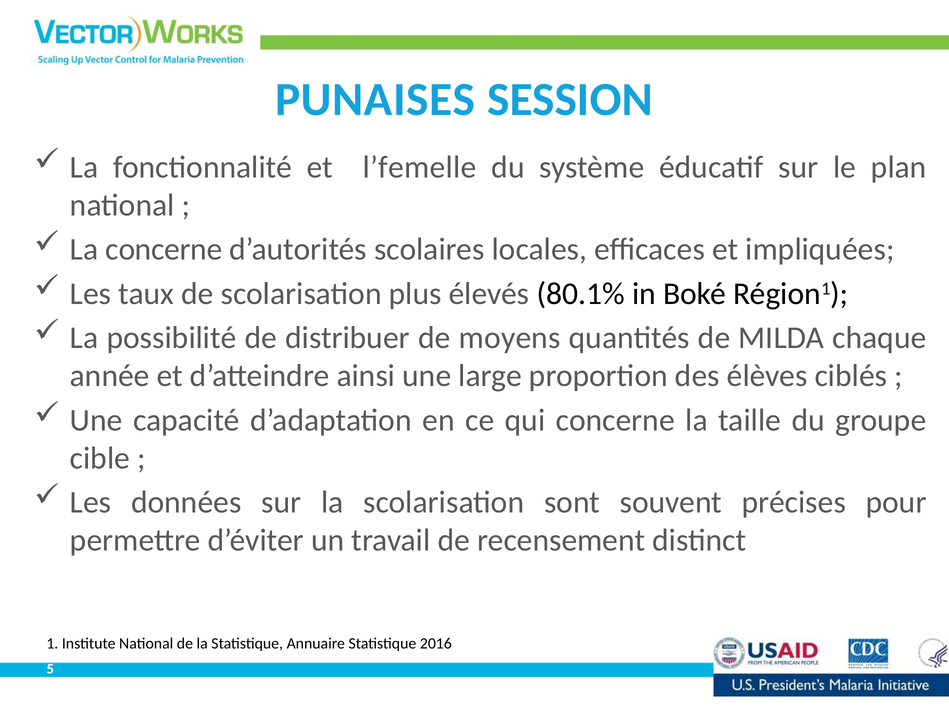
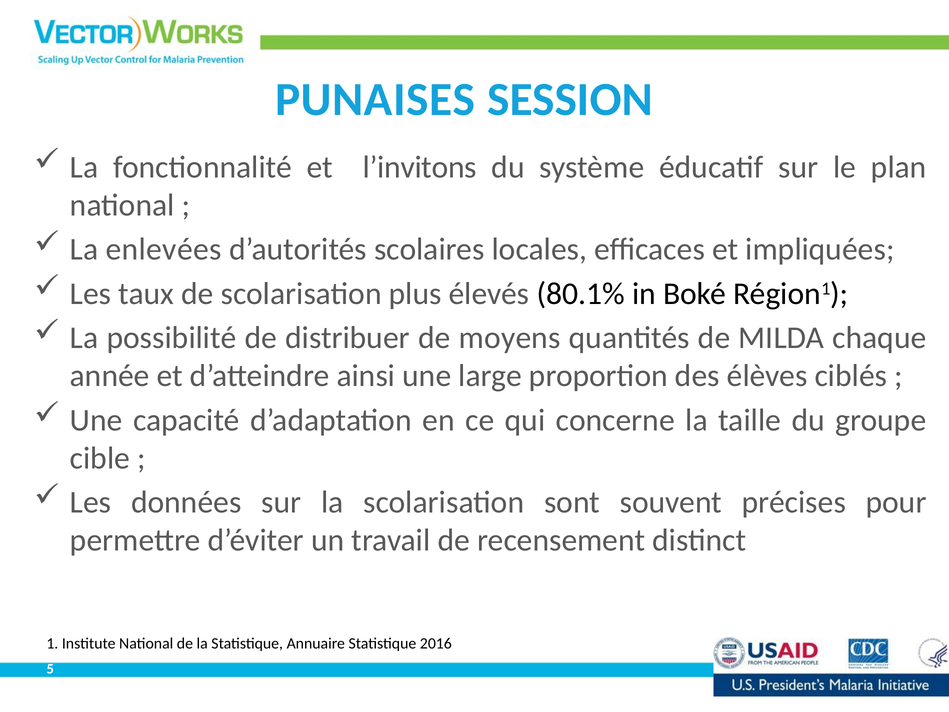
l’femelle: l’femelle -> l’invitons (420, 167)
La concerne: concerne -> enlevées (164, 249)
